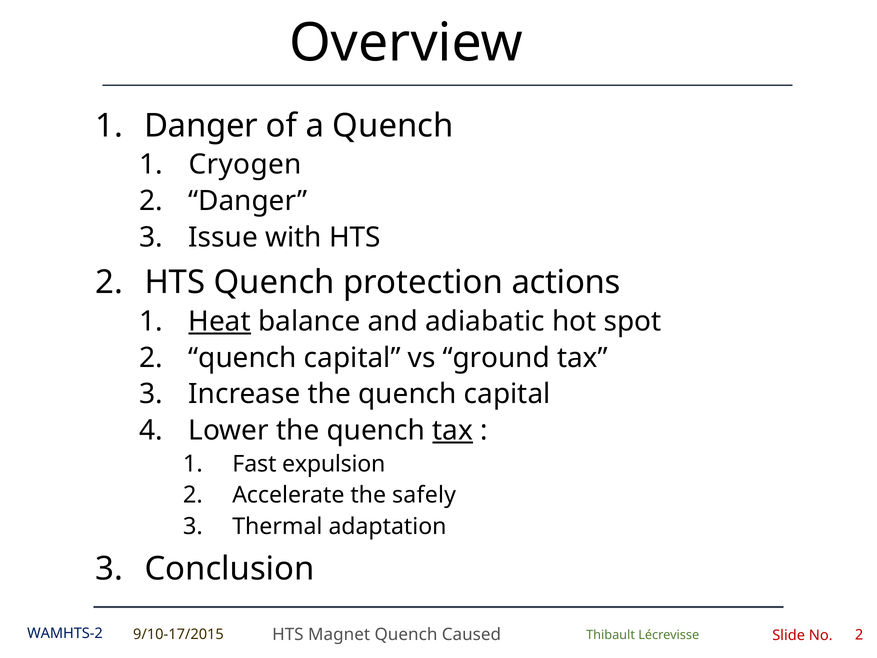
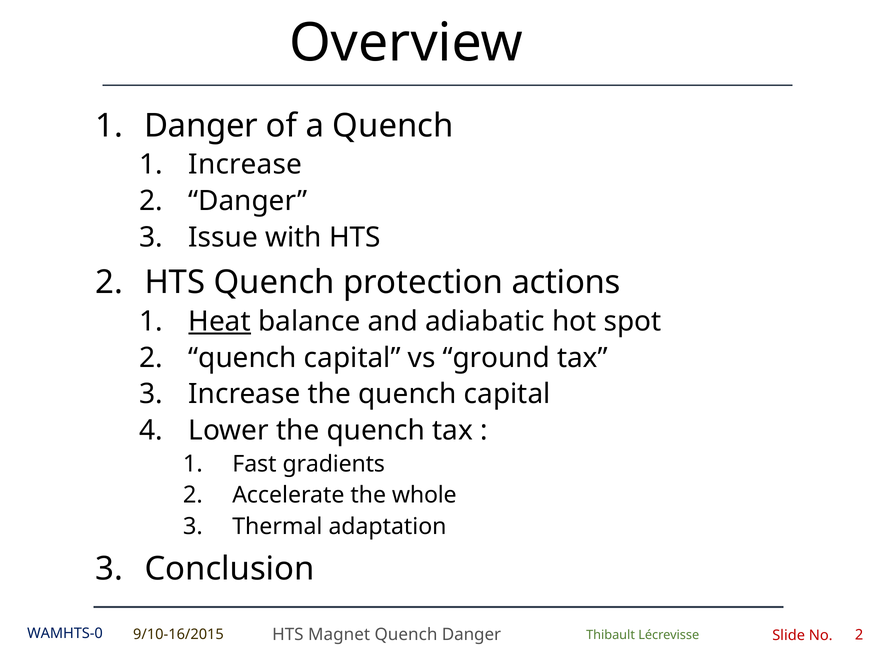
Cryogen: Cryogen -> Increase (245, 165)
tax underline: present -> none (453, 430)
expulsion: expulsion -> gradients (334, 464)
safely: safely -> whole (424, 495)
WAMHTS-2: WAMHTS-2 -> WAMHTS-0 (65, 633)
Quench Caused: Caused -> Danger (471, 634)
9/10-17/2015: 9/10-17/2015 -> 9/10-16/2015 (178, 634)
